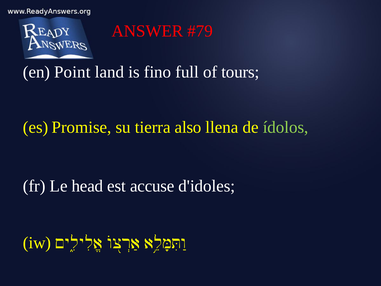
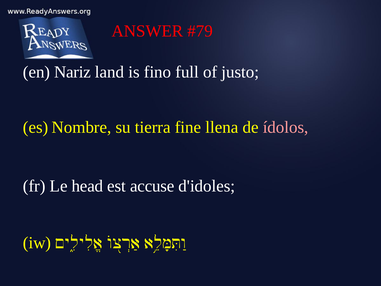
Point: Point -> Nariz (73, 72)
tours: tours -> justo (240, 72)
Promise: Promise -> Nombre (82, 127)
also: also -> fine (188, 127)
ídolos colour: light green -> pink (286, 127)
